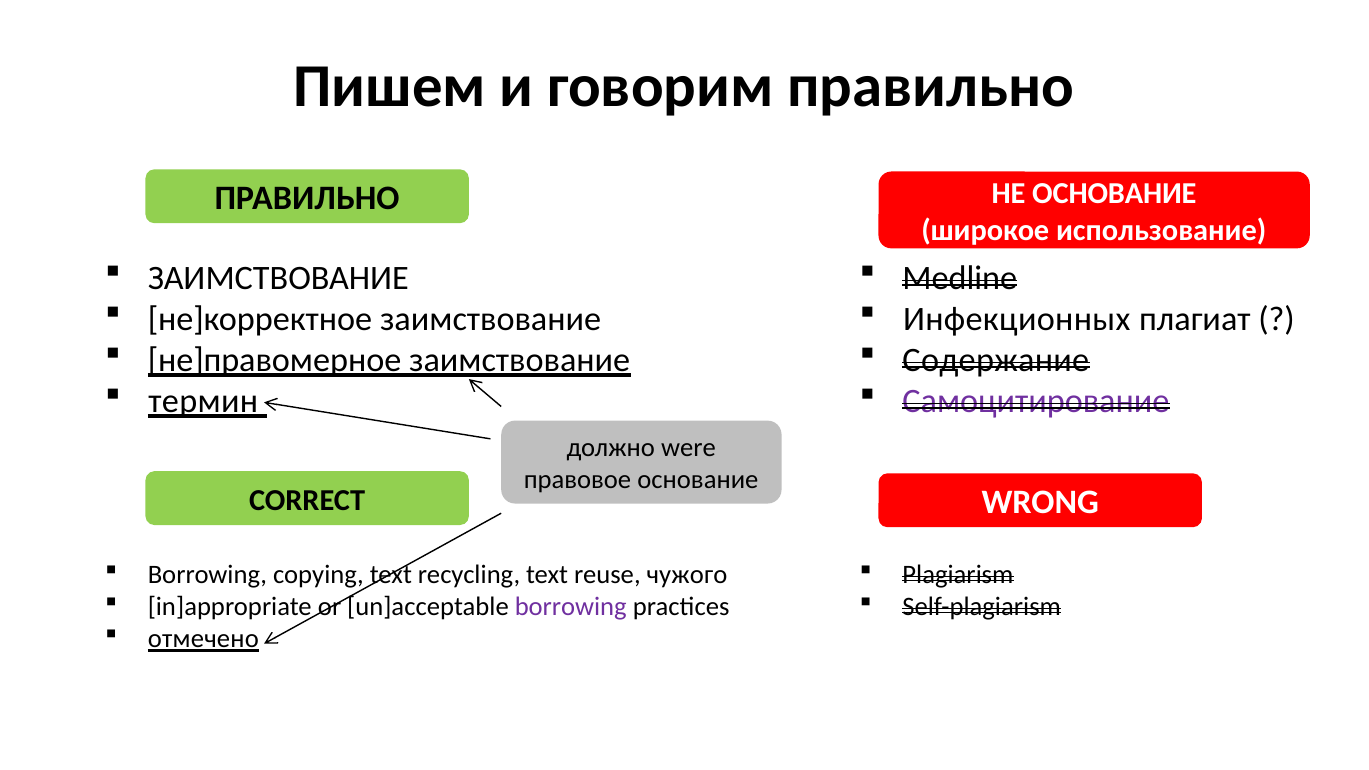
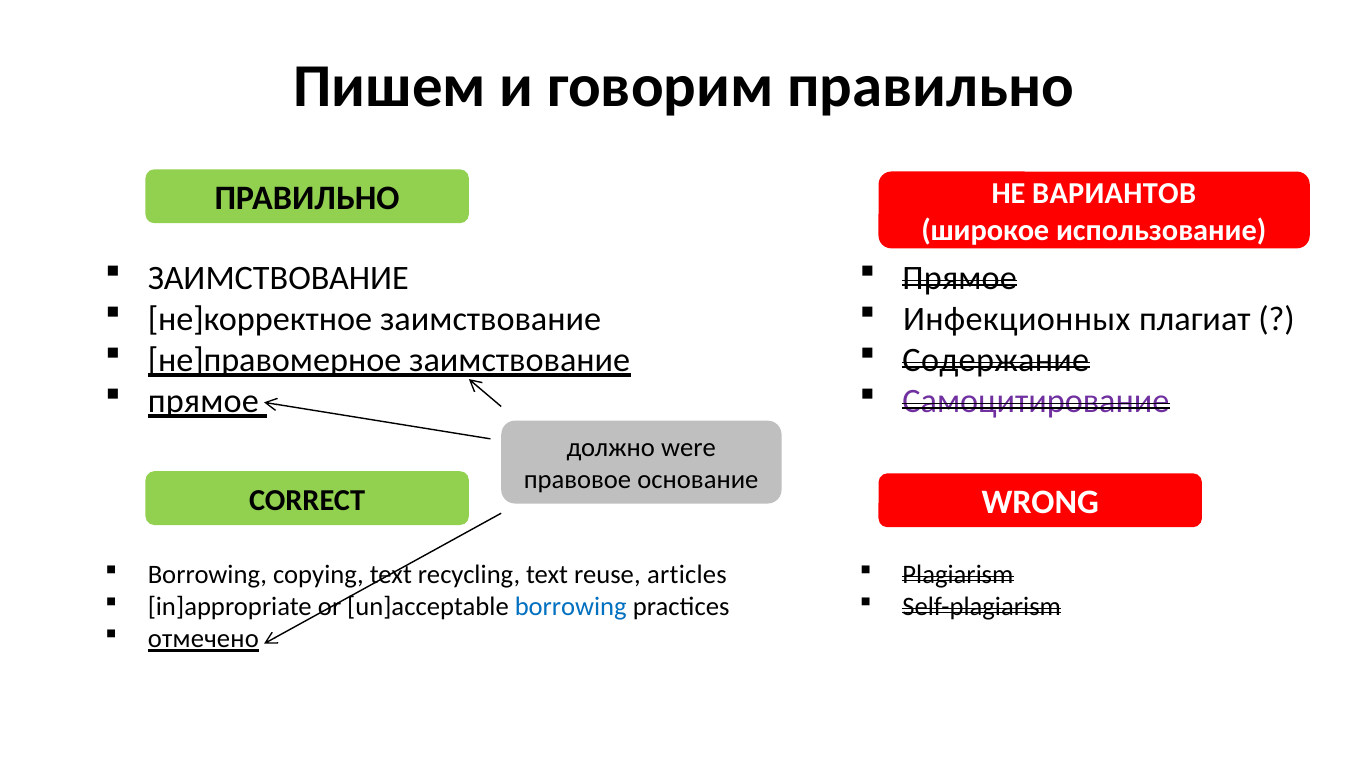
НЕ ОСНОВАНИЕ: ОСНОВАНИЕ -> ВАРИАНТОВ (1114, 194)
Medline: Medline -> Прямое (960, 278)
термин: термин -> прямое (203, 401)
чужого: чужого -> articles (687, 575)
borrowing colour: purple -> blue (571, 607)
